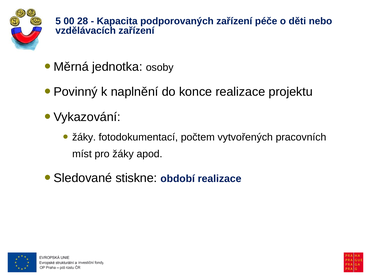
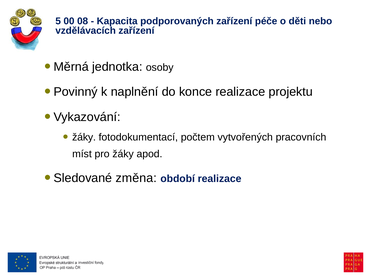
28: 28 -> 08 (83, 21)
stiskne: stiskne -> změna (136, 178)
